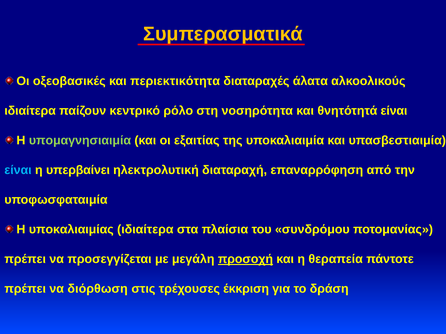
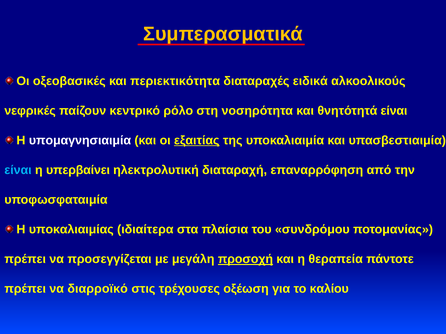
άλατα: άλατα -> ειδικά (310, 81)
ιδιαίτερα: ιδιαίτερα -> νεφρικές (30, 111)
υπομαγνησιαιμία colour: light green -> white (80, 141)
εξαιτίας underline: none -> present (197, 141)
διόρθωση: διόρθωση -> διαρροϊκό (98, 289)
έκκριση: έκκριση -> οξέωση (246, 289)
δράση: δράση -> καλίου (329, 289)
